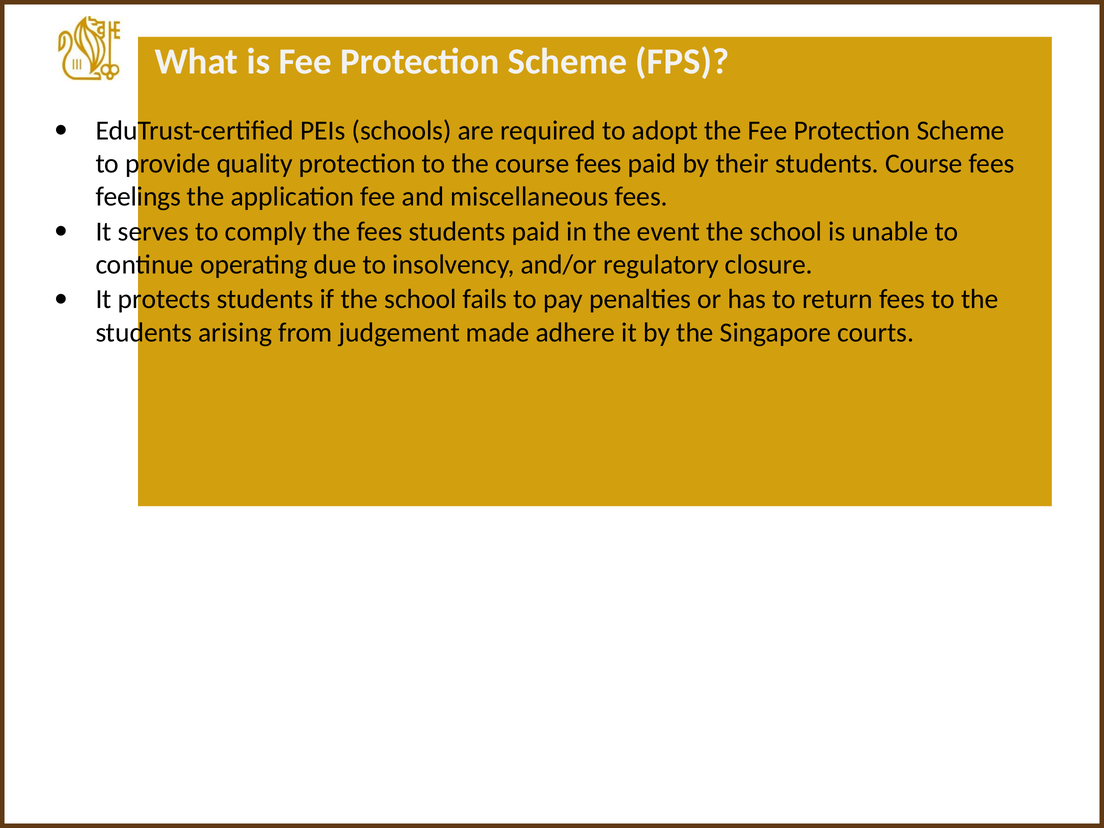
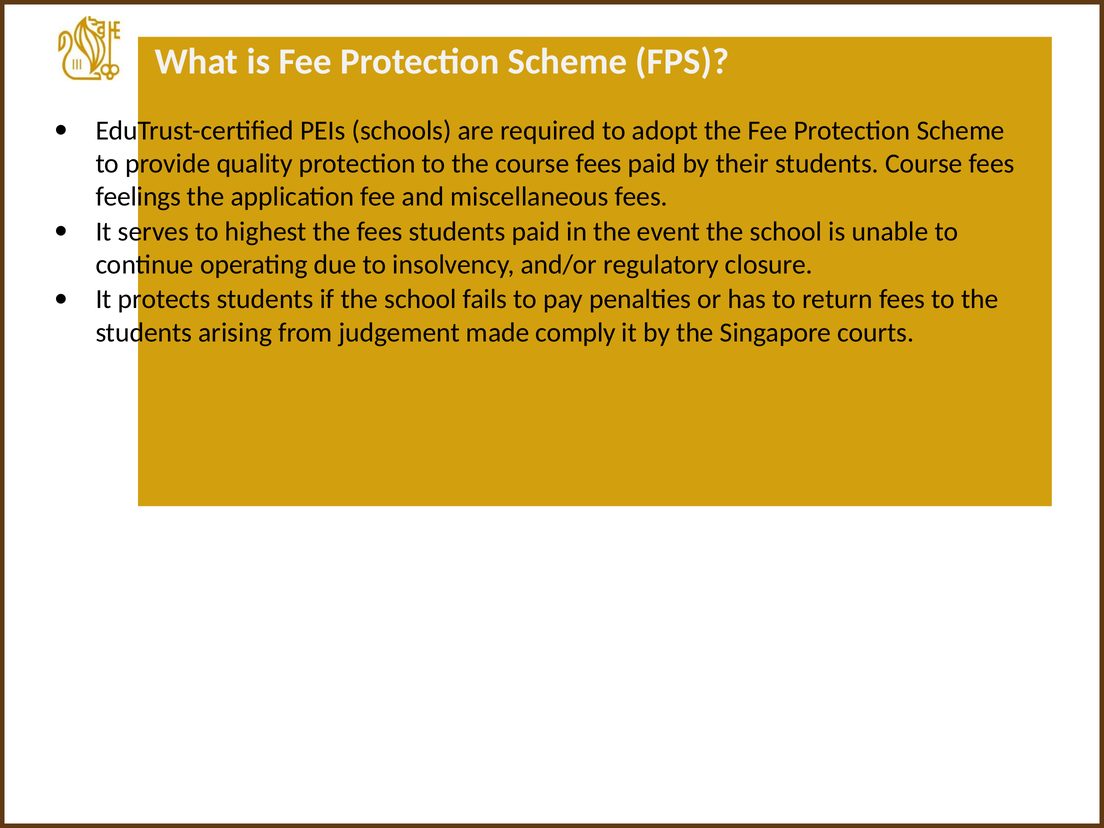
comply: comply -> highest (266, 231)
adhere: adhere -> comply (576, 332)
